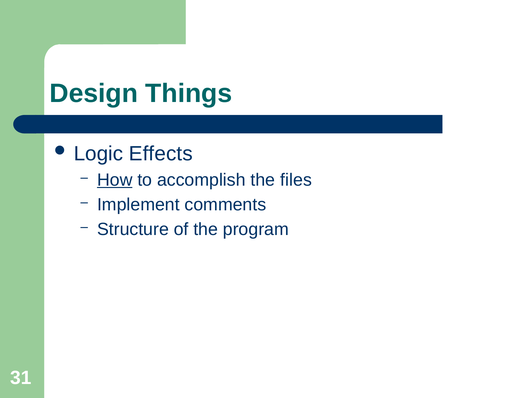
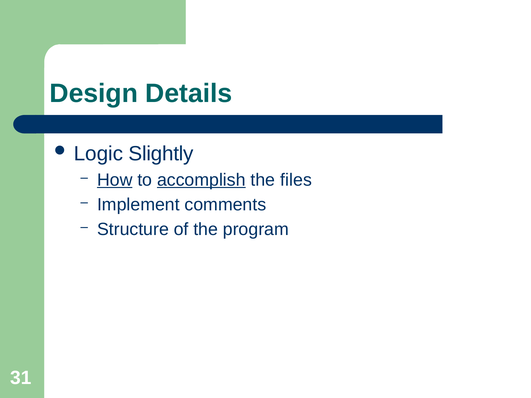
Things: Things -> Details (189, 93)
Effects: Effects -> Slightly (161, 154)
accomplish underline: none -> present (201, 180)
